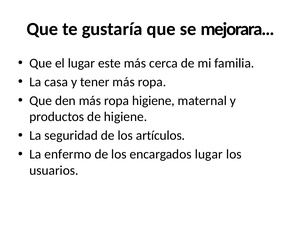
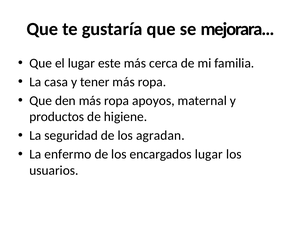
ropa higiene: higiene -> apoyos (153, 101)
artículos: artículos -> agradan (160, 135)
